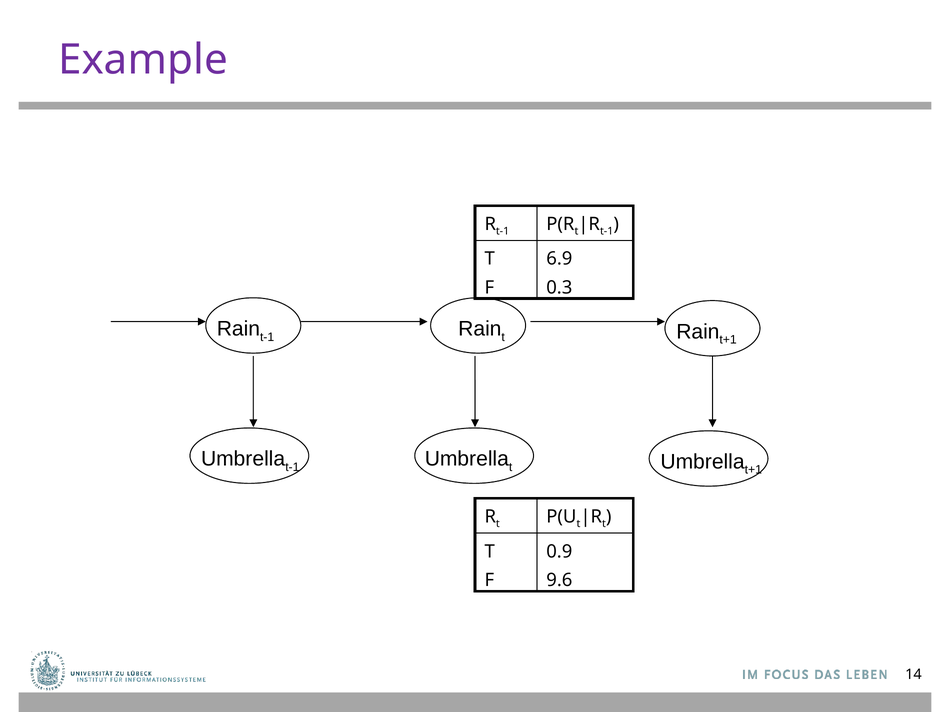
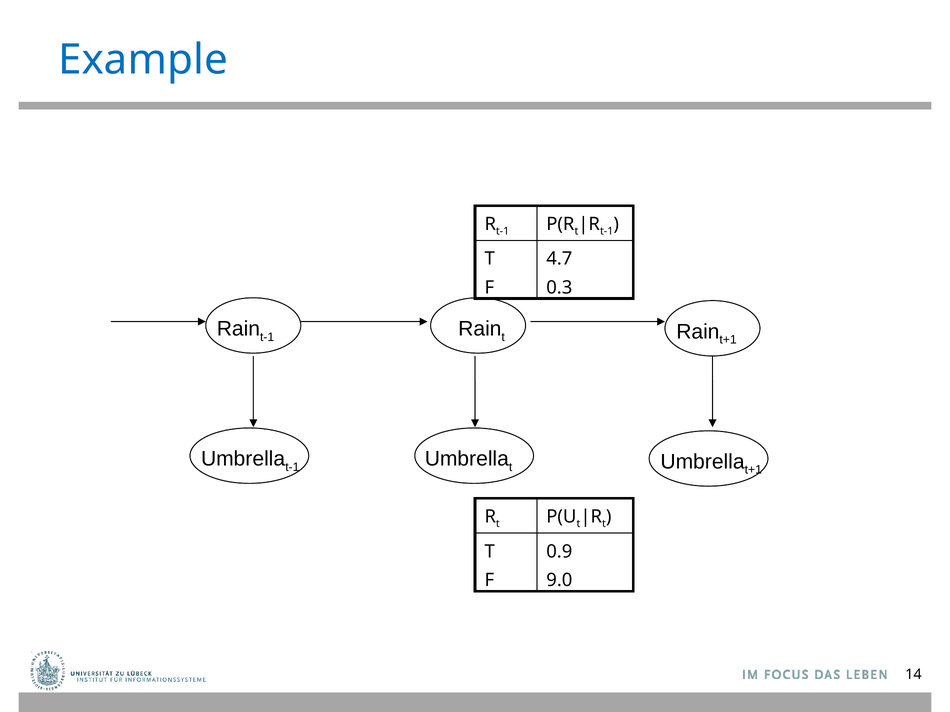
Example colour: purple -> blue (143, 60)
6.9: 6.9 -> 4.7 (559, 259)
9.6: 9.6 -> 9.0 (559, 581)
